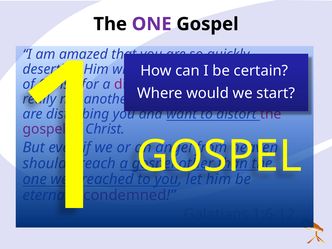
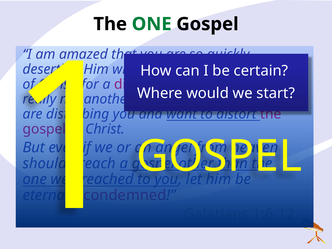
ONE colour: purple -> green (152, 24)
